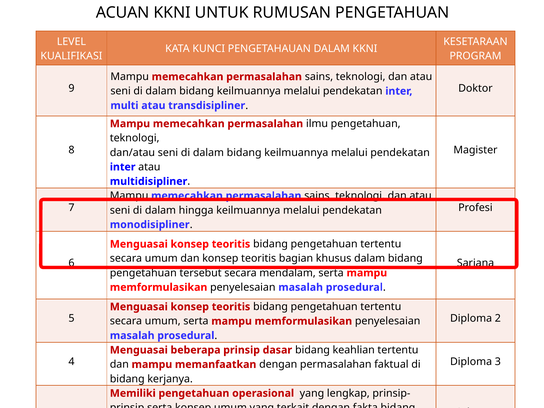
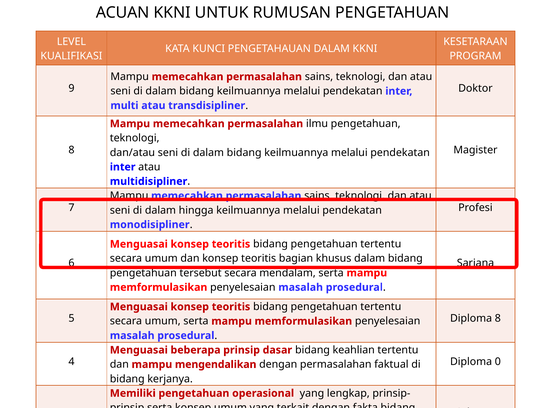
Diploma 2: 2 -> 8 (498, 318)
Diploma 3: 3 -> 0 (498, 362)
memanfaatkan: memanfaatkan -> mengendalikan (216, 364)
